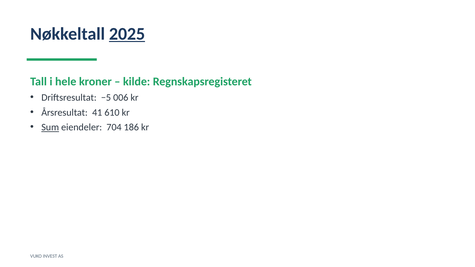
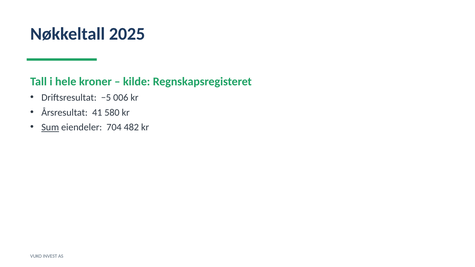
2025 underline: present -> none (127, 34)
610: 610 -> 580 (112, 113)
186: 186 -> 482 (131, 127)
